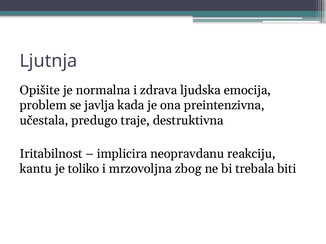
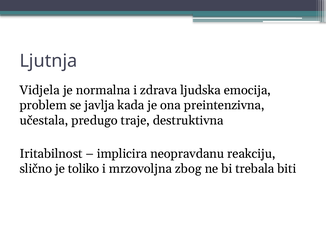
Opišite: Opišite -> Vidjela (40, 90)
kantu: kantu -> slično (36, 169)
